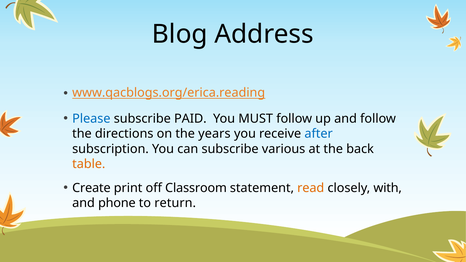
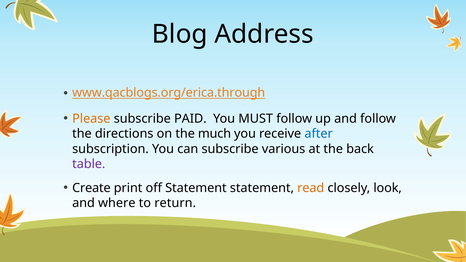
www.qacblogs.org/erica.reading: www.qacblogs.org/erica.reading -> www.qacblogs.org/erica.through (169, 93)
Please colour: blue -> orange (91, 119)
years: years -> much (215, 134)
table colour: orange -> purple (89, 164)
off Classroom: Classroom -> Statement (196, 188)
with: with -> look (388, 188)
phone: phone -> where (117, 203)
